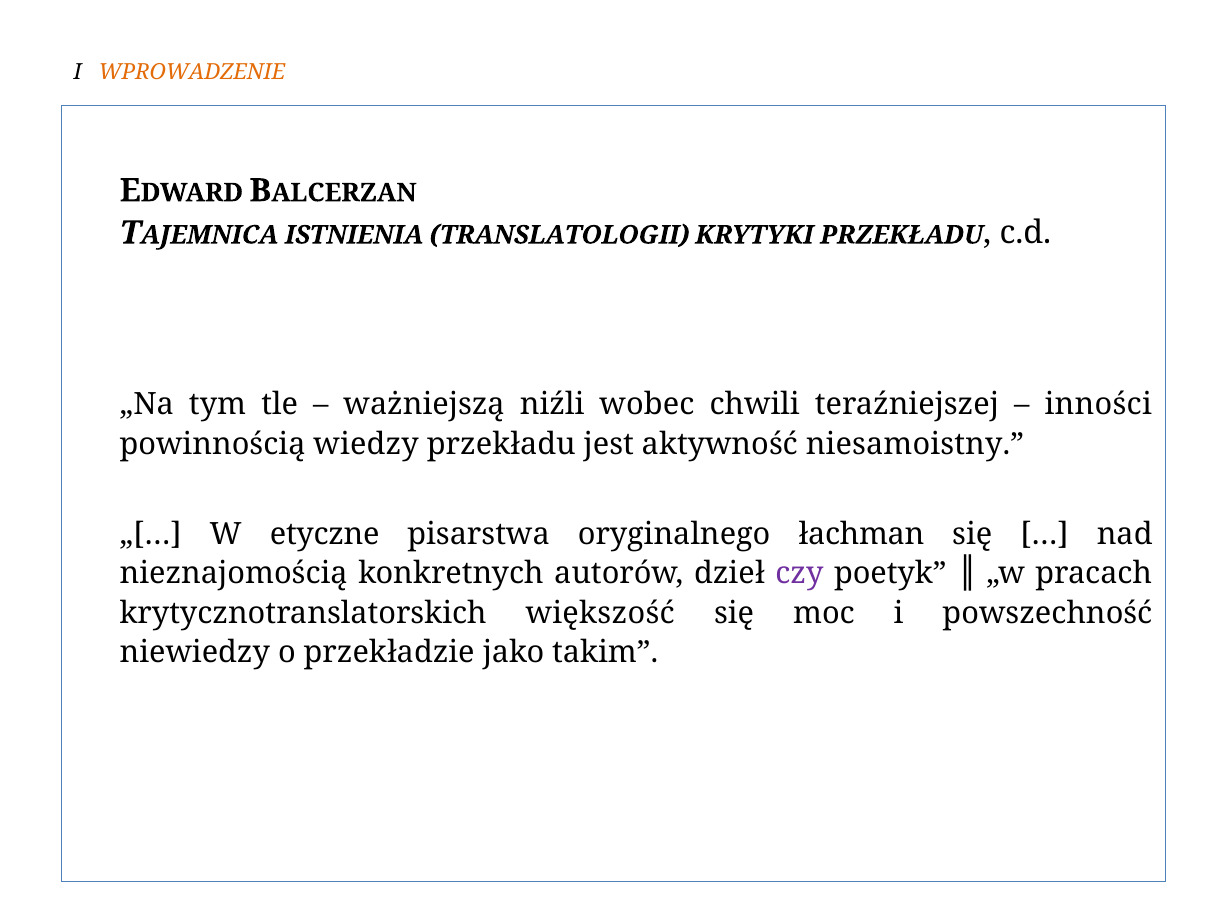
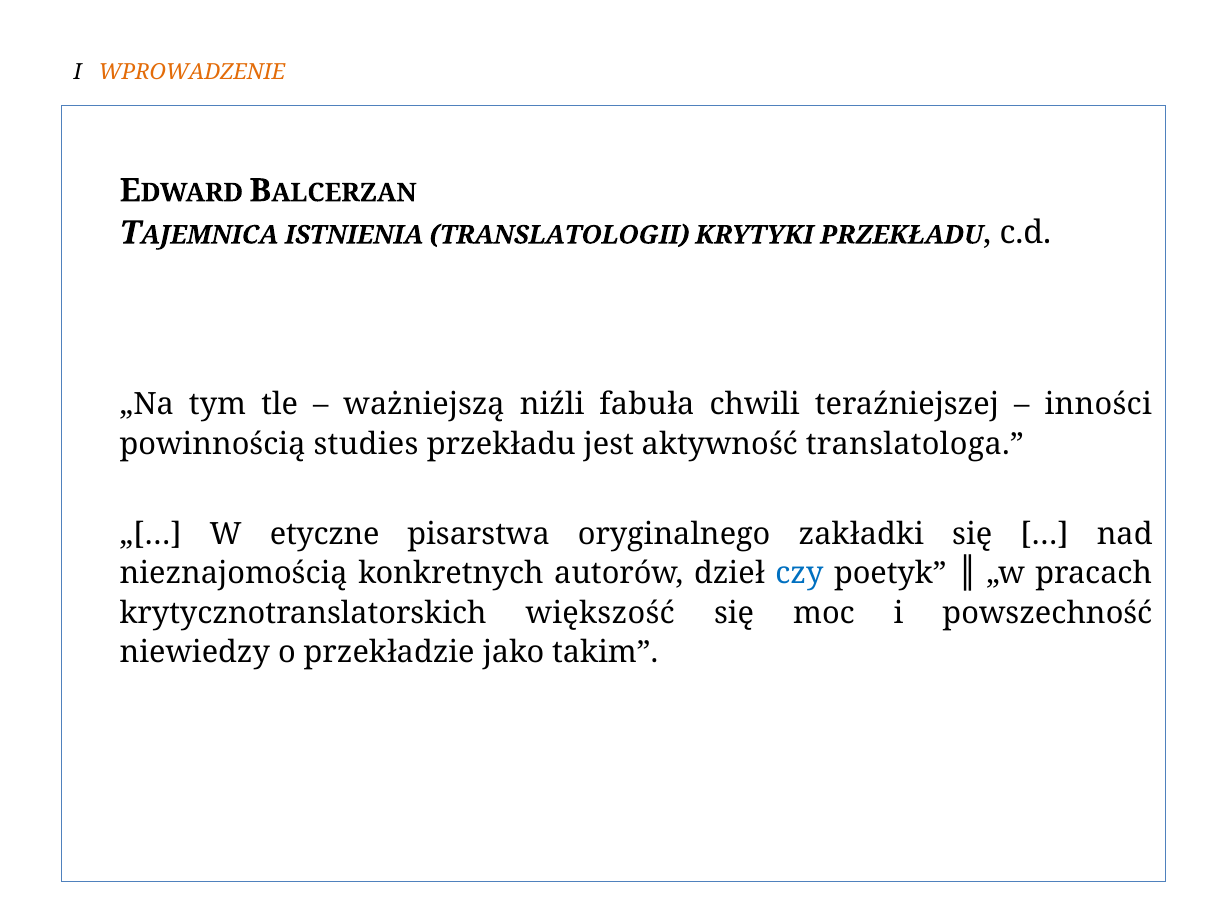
wobec: wobec -> fabuła (647, 405)
wiedzy: wiedzy -> studies (366, 444)
niesamoistny: niesamoistny -> translatologa (915, 444)
łachman: łachman -> zakładki (861, 535)
czy colour: purple -> blue (799, 574)
